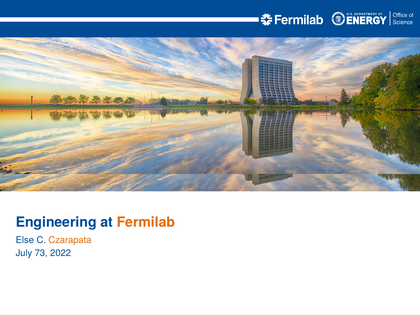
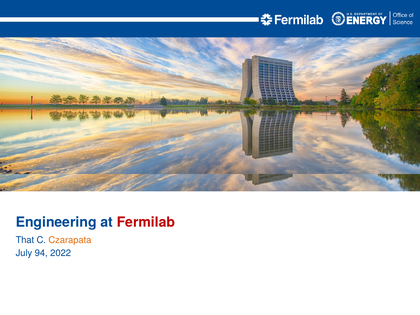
Fermilab colour: orange -> red (146, 222)
Else: Else -> That (25, 240)
73: 73 -> 94 (41, 253)
